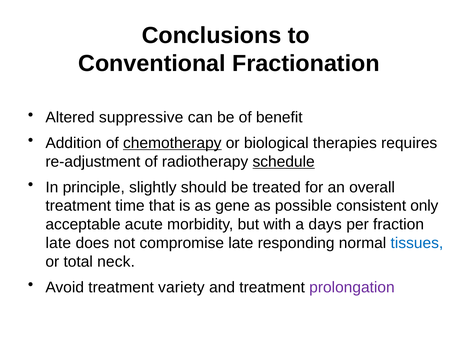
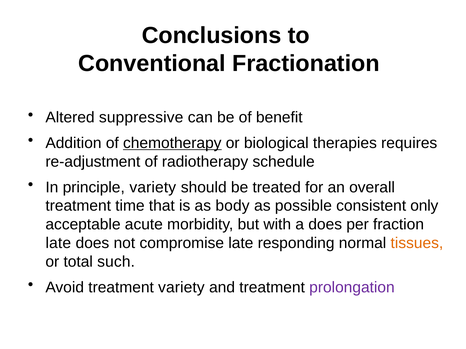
schedule underline: present -> none (284, 162)
principle slightly: slightly -> variety (153, 187)
gene: gene -> body (233, 206)
a days: days -> does (325, 225)
tissues colour: blue -> orange (417, 243)
neck: neck -> such (116, 262)
